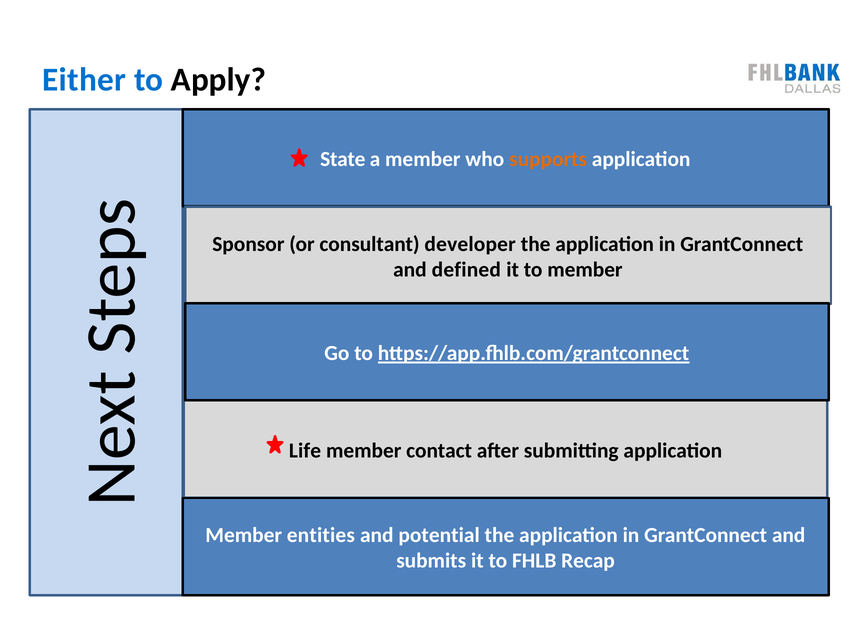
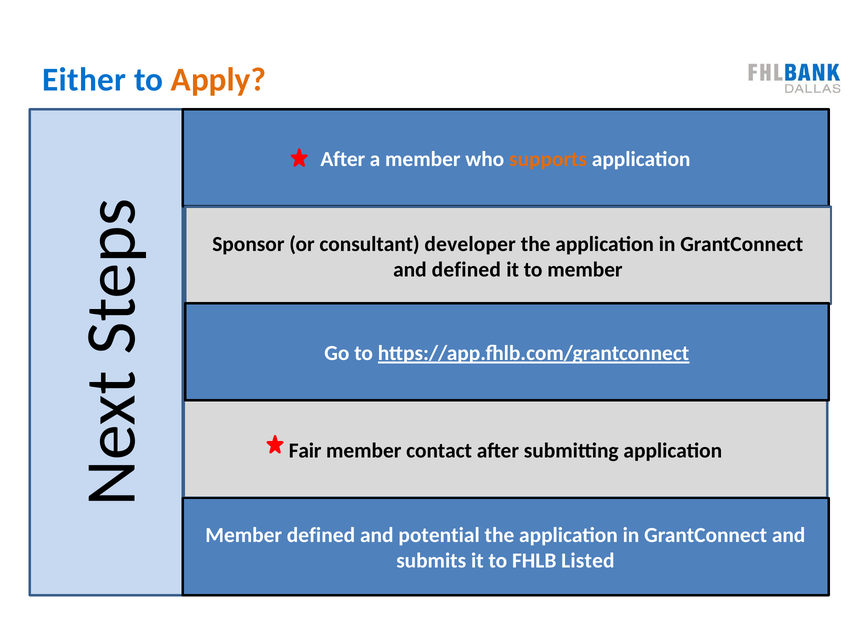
Apply colour: black -> orange (218, 80)
State: State -> After (343, 159)
Life: Life -> Fair (305, 450)
Member entities: entities -> defined (321, 535)
Recap: Recap -> Listed (588, 561)
